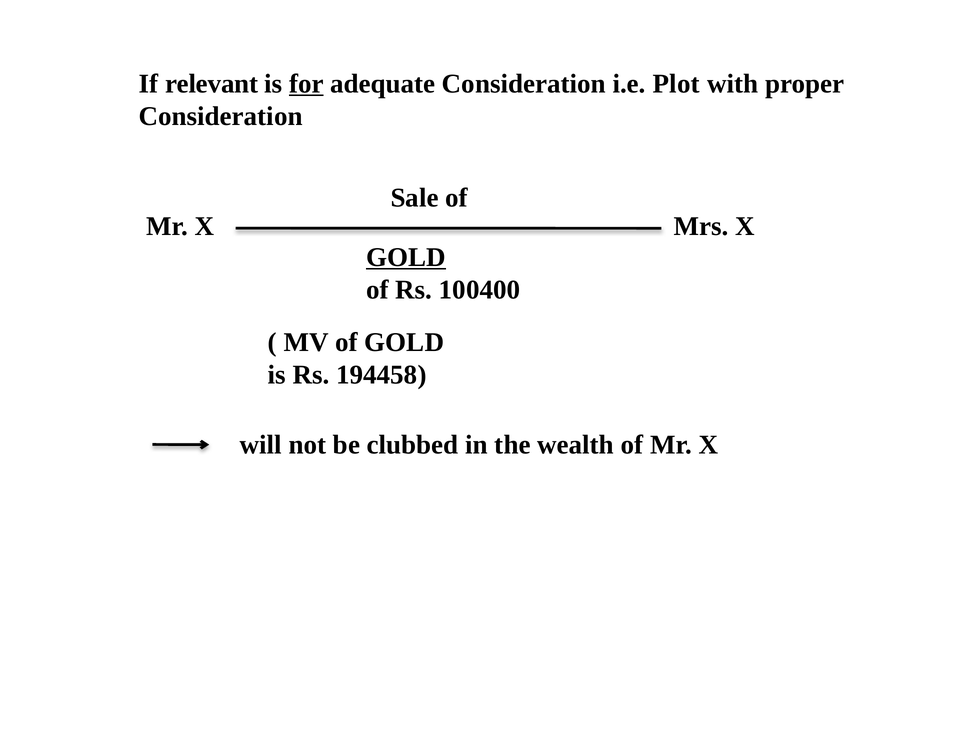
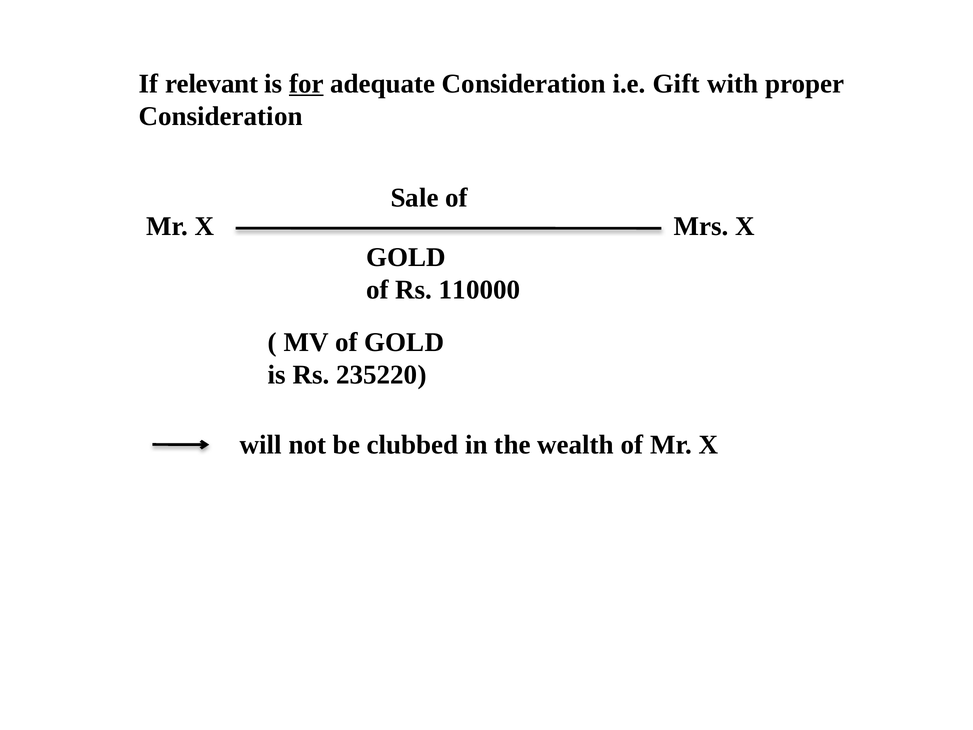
Plot: Plot -> Gift (676, 84)
GOLD underline: present -> none (406, 257)
100400: 100400 -> 110000 (480, 290)
194458: 194458 -> 235220 (381, 375)
